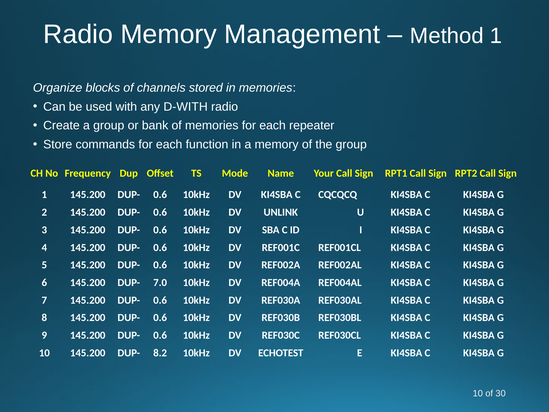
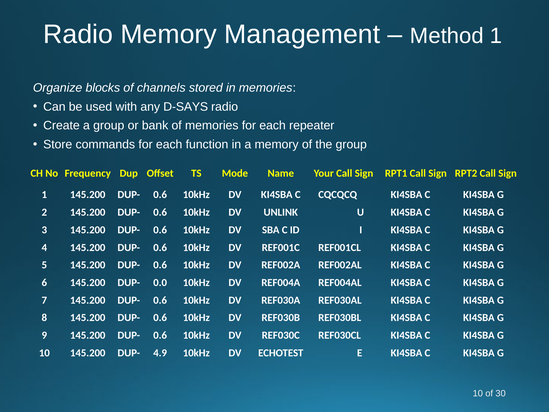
D-WITH: D-WITH -> D-SAYS (186, 107)
7.0: 7.0 -> 0.0 (160, 282)
8.2: 8.2 -> 4.9 (160, 353)
